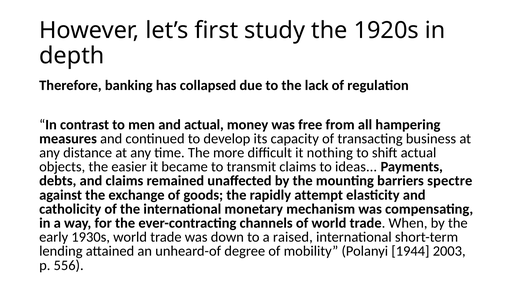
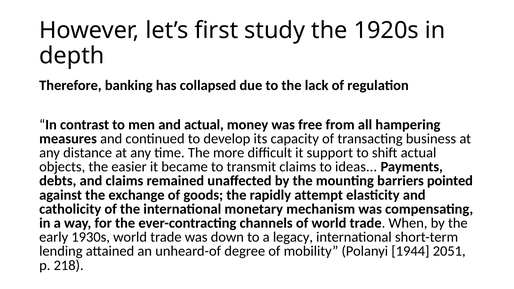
nothing: nothing -> support (330, 153)
spectre: spectre -> pointed (450, 181)
raised: raised -> legacy (293, 237)
2003: 2003 -> 2051 (449, 251)
556: 556 -> 218 (69, 265)
